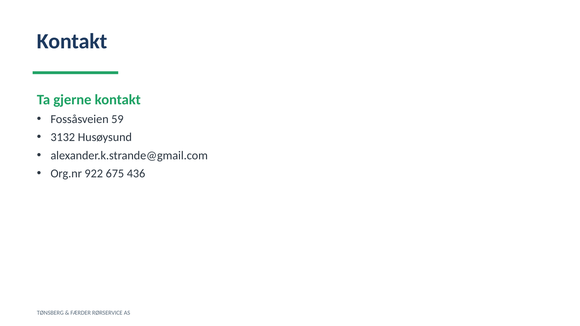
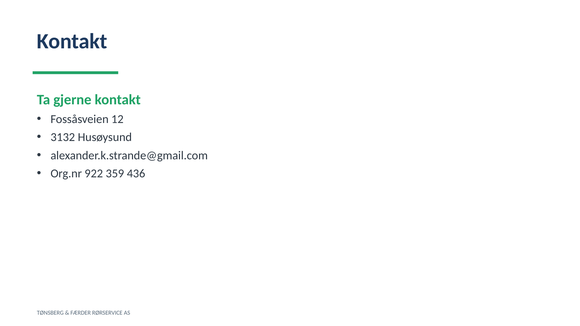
59: 59 -> 12 (117, 119)
675: 675 -> 359 (115, 174)
